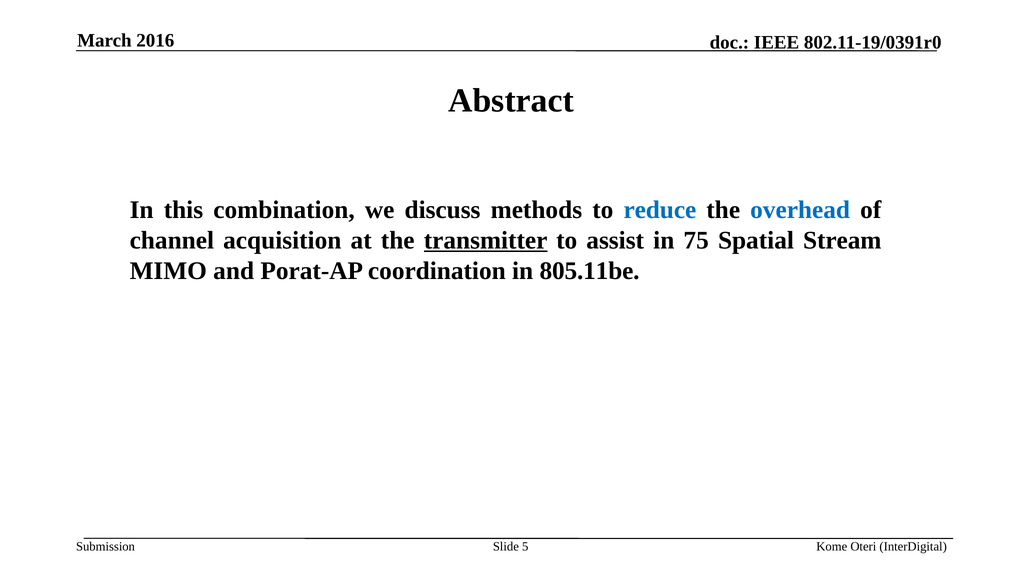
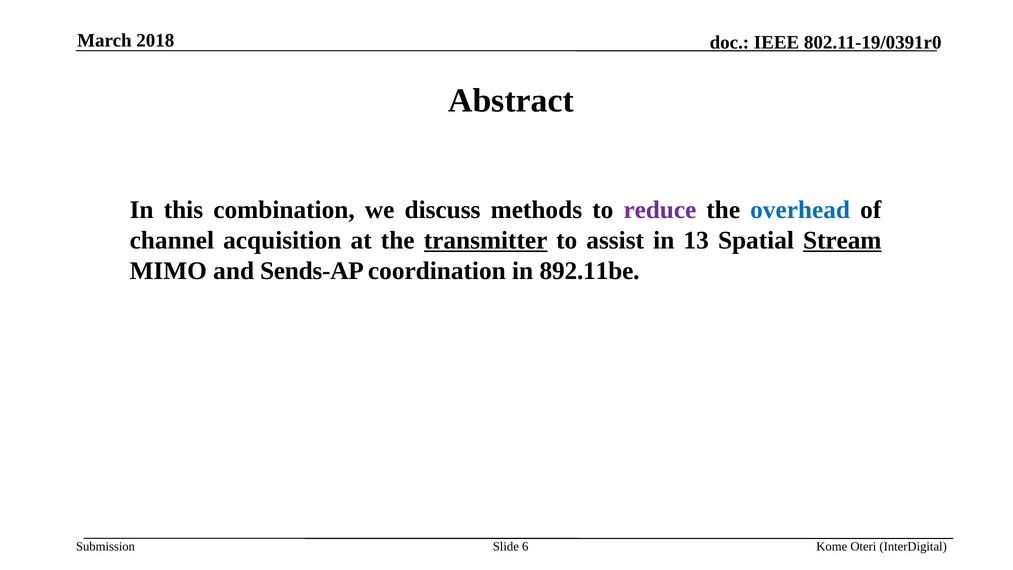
2016: 2016 -> 2018 (155, 40)
reduce colour: blue -> purple (660, 210)
75: 75 -> 13 (696, 240)
Stream underline: none -> present (842, 240)
Porat-AP: Porat-AP -> Sends-AP (312, 271)
805.11be: 805.11be -> 892.11be (590, 271)
5: 5 -> 6 (525, 546)
